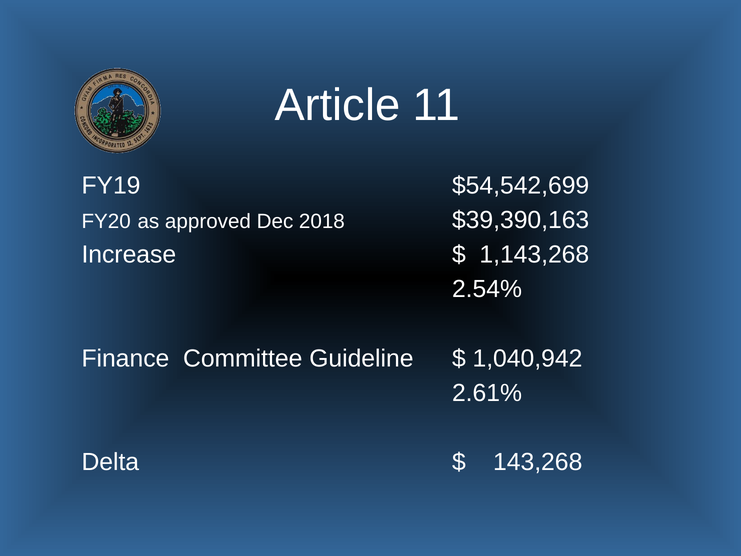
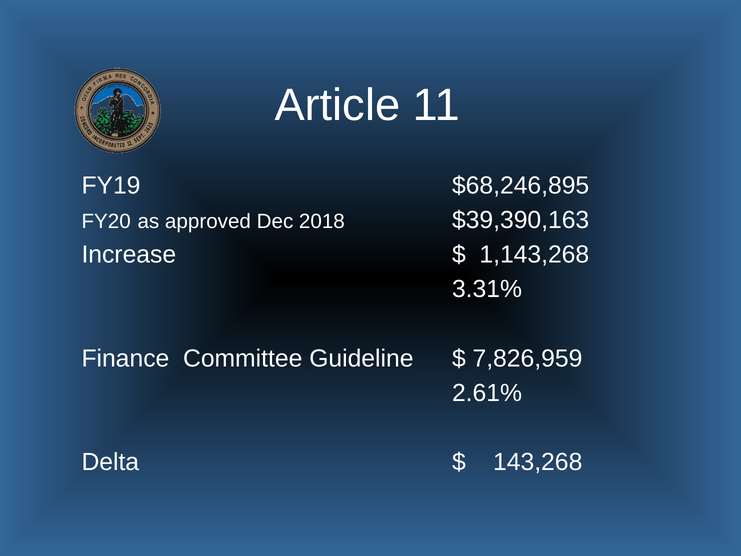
$54,542,699: $54,542,699 -> $68,246,895 (521, 185)
2.54%: 2.54% -> 3.31% (487, 289)
1,040,942: 1,040,942 -> 7,826,959 (527, 358)
